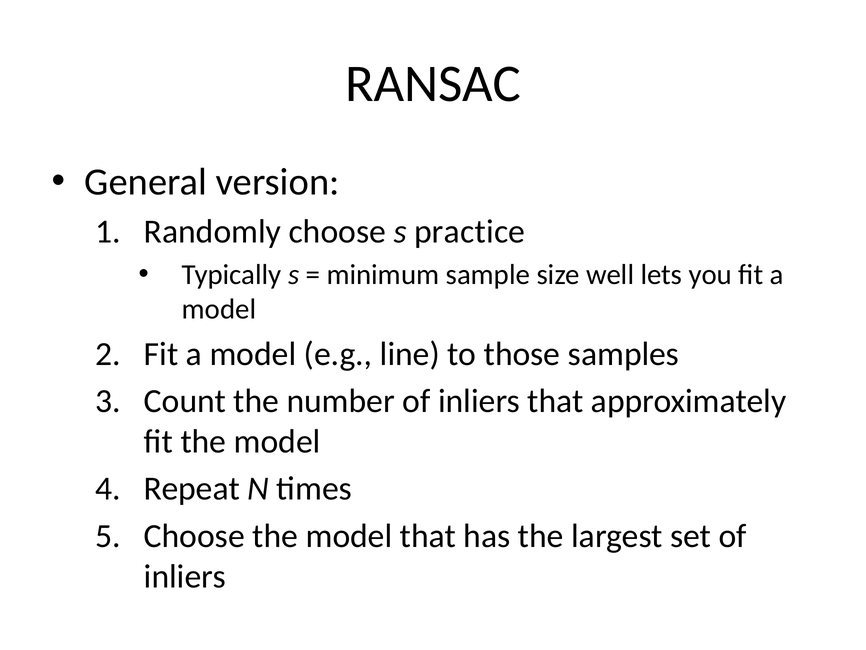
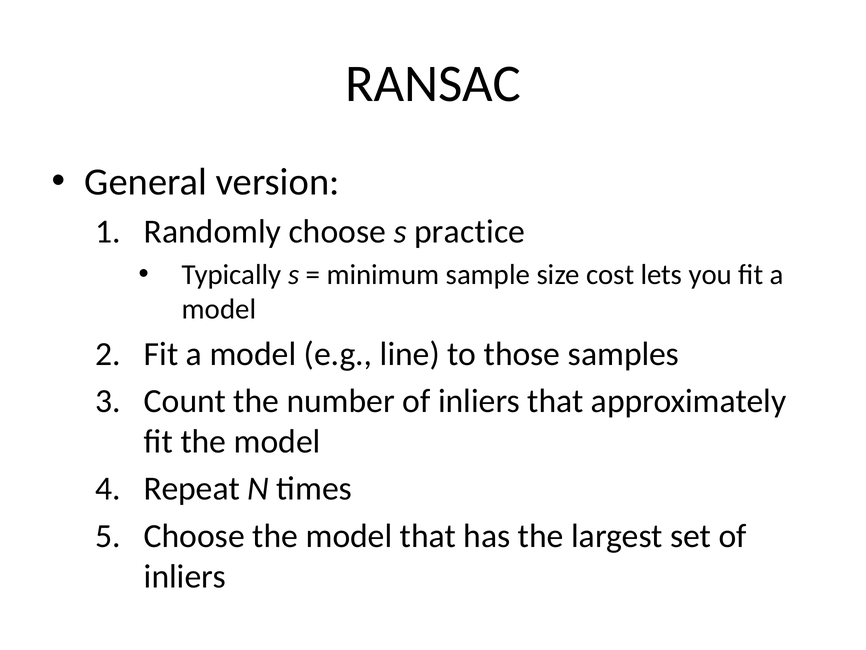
well: well -> cost (610, 274)
